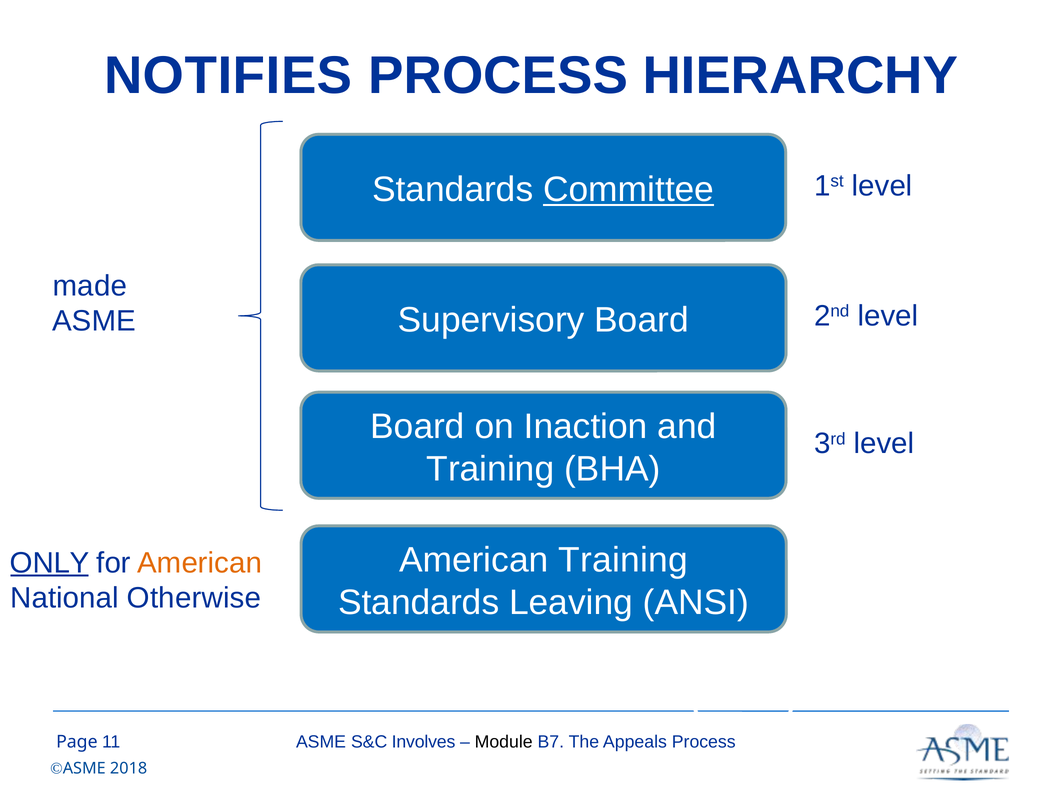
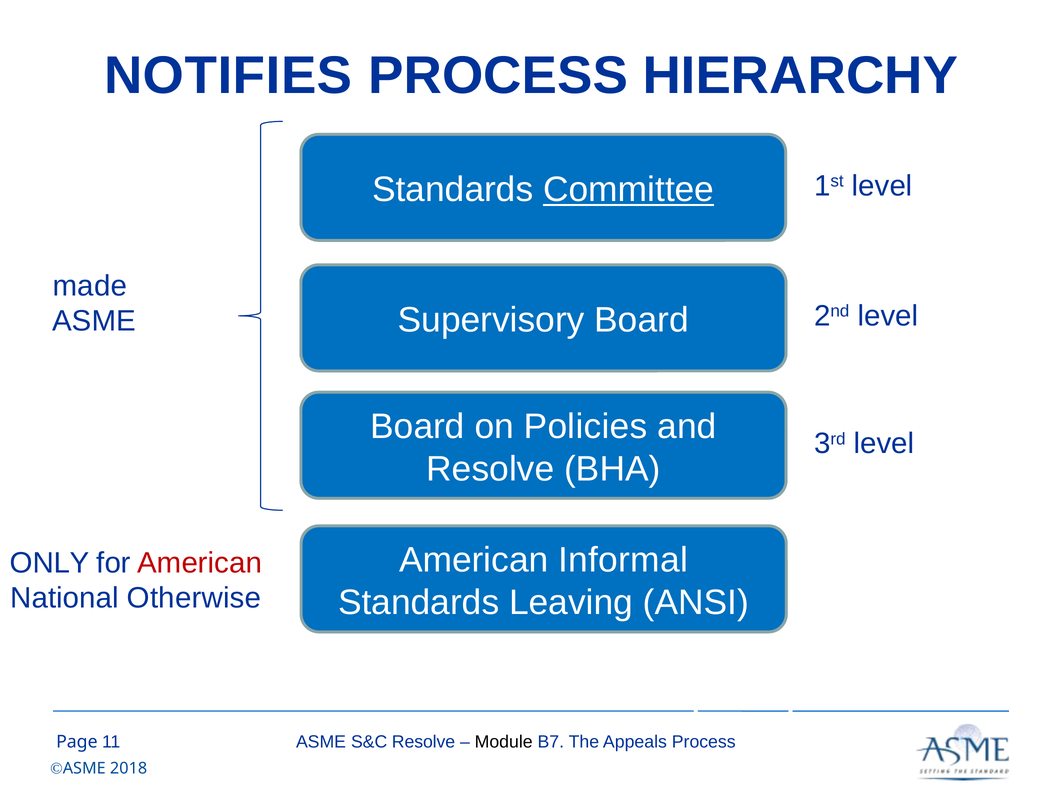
Inaction: Inaction -> Policies (586, 427)
Training: Training -> Resolve (490, 469)
American Training: Training -> Informal (623, 560)
ONLY underline: present -> none (50, 563)
American colour: orange -> red (200, 563)
S&C Involves: Involves -> Resolve (423, 742)
